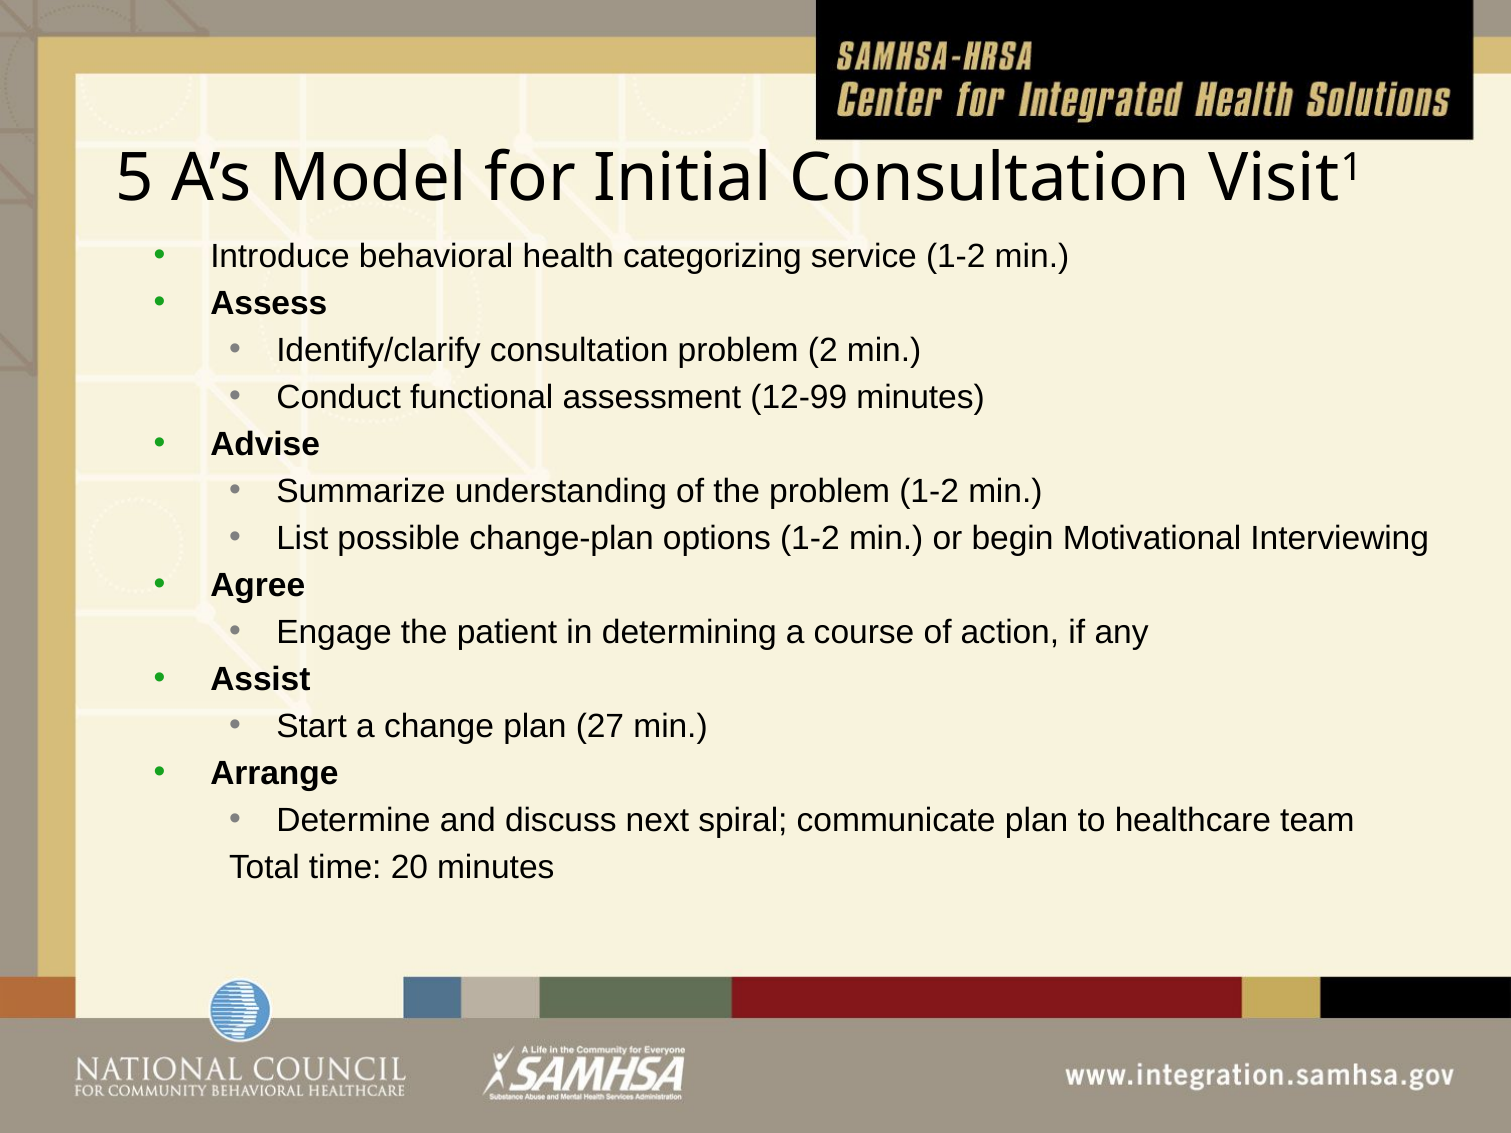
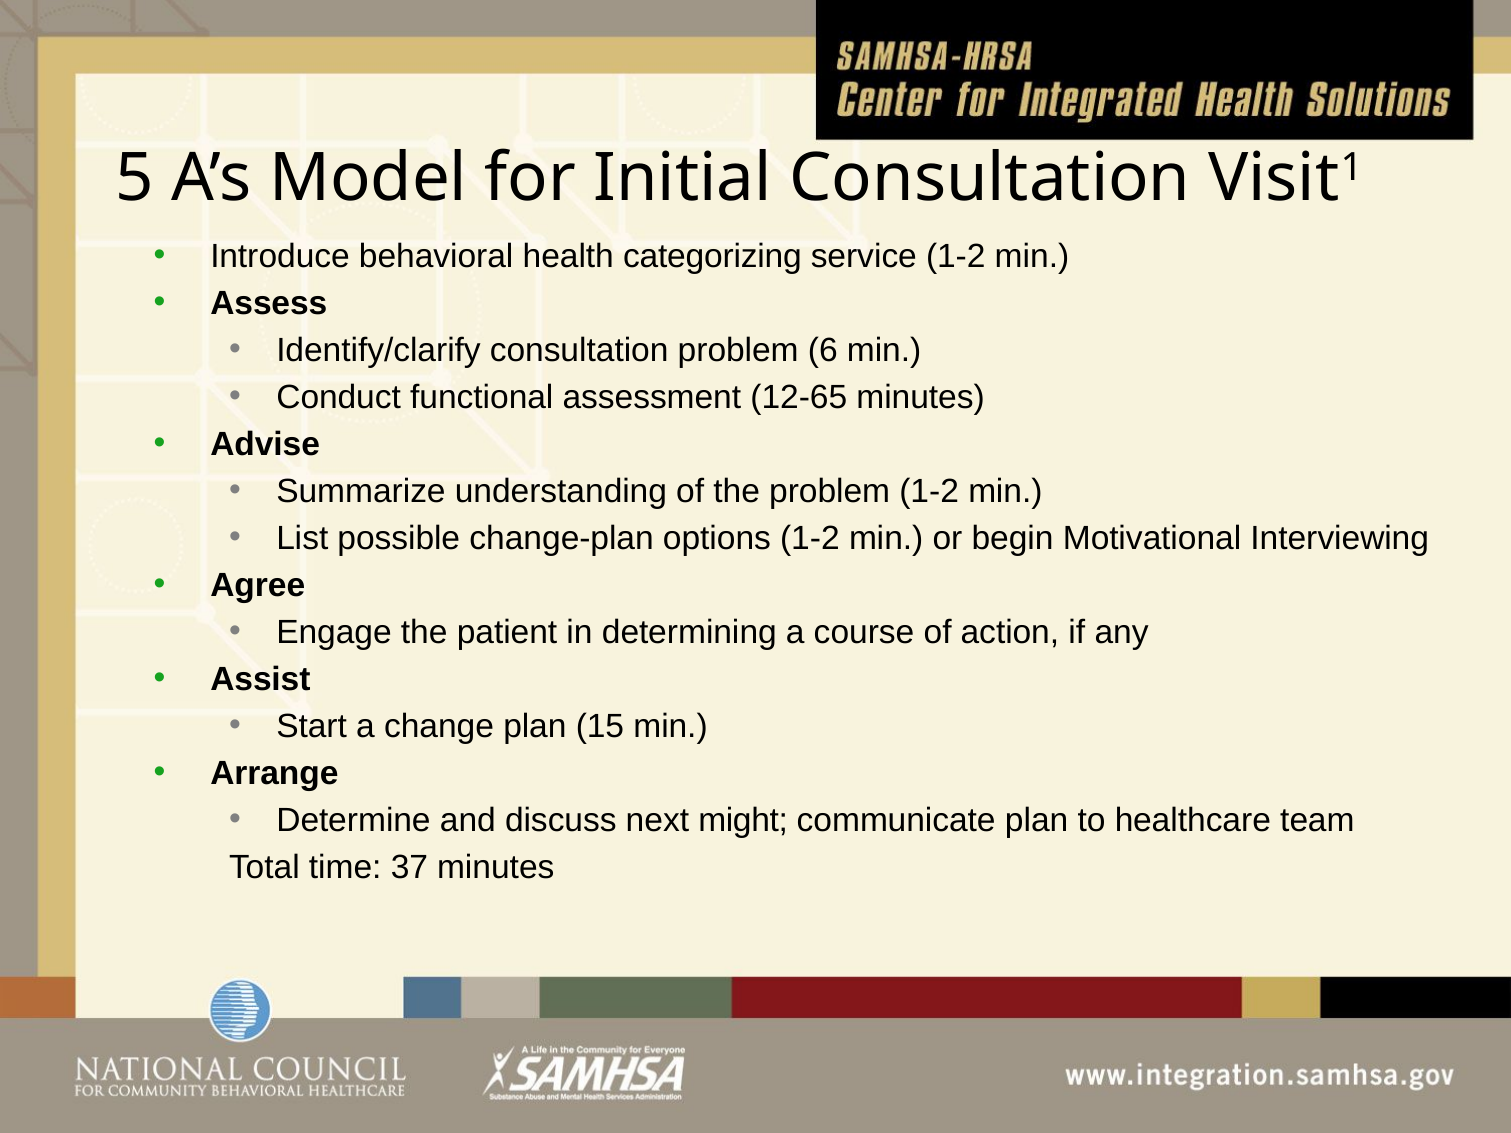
2: 2 -> 6 (823, 351)
12-99: 12-99 -> 12-65 (799, 398)
27: 27 -> 15 (600, 727)
spiral: spiral -> might (743, 821)
20: 20 -> 37 (409, 868)
